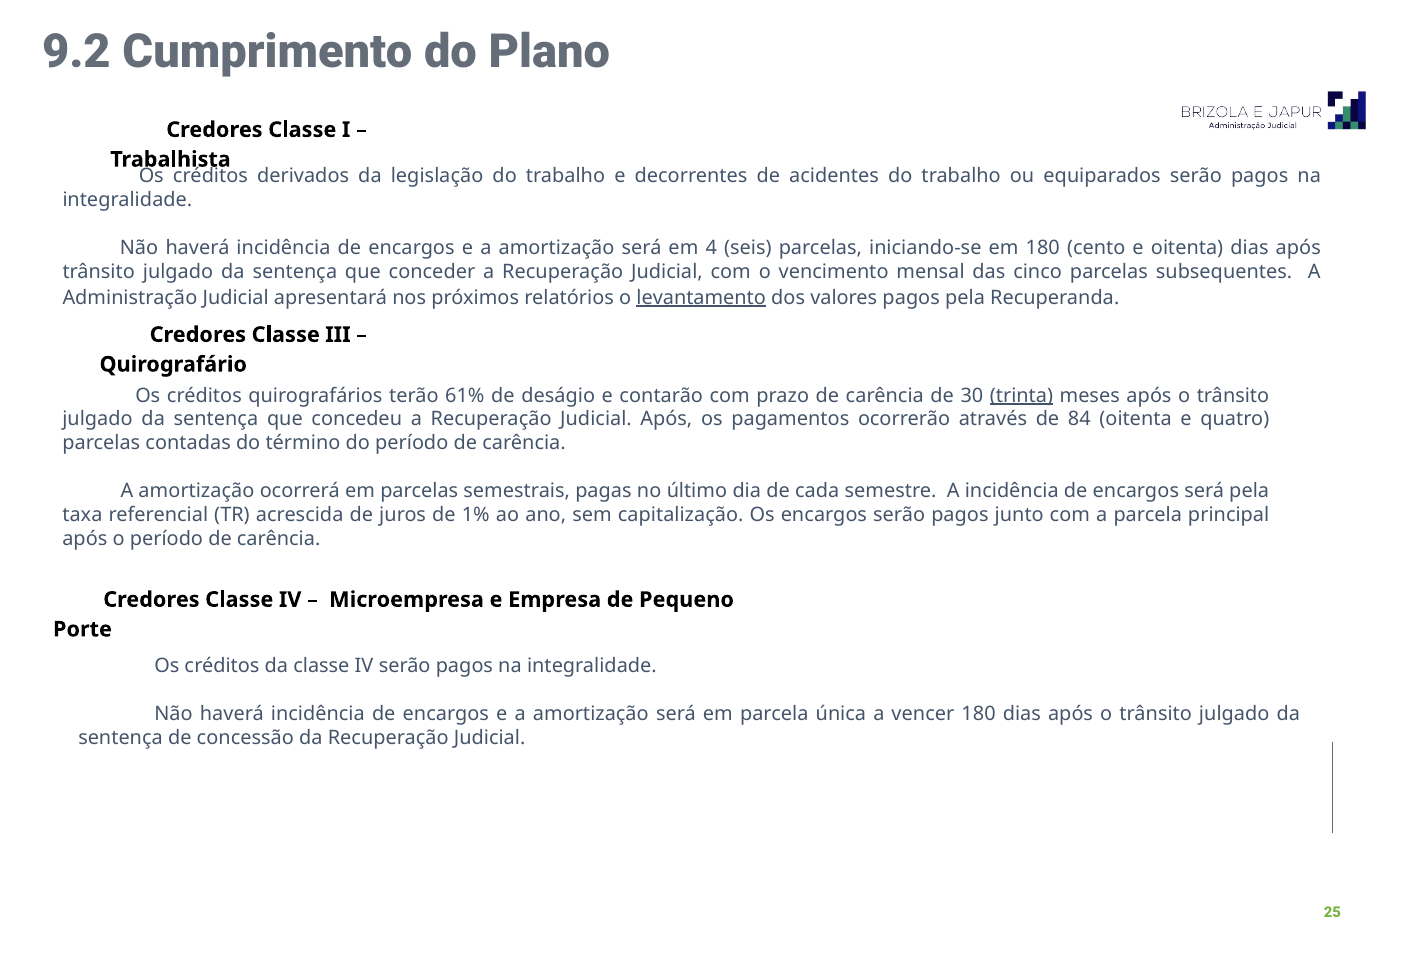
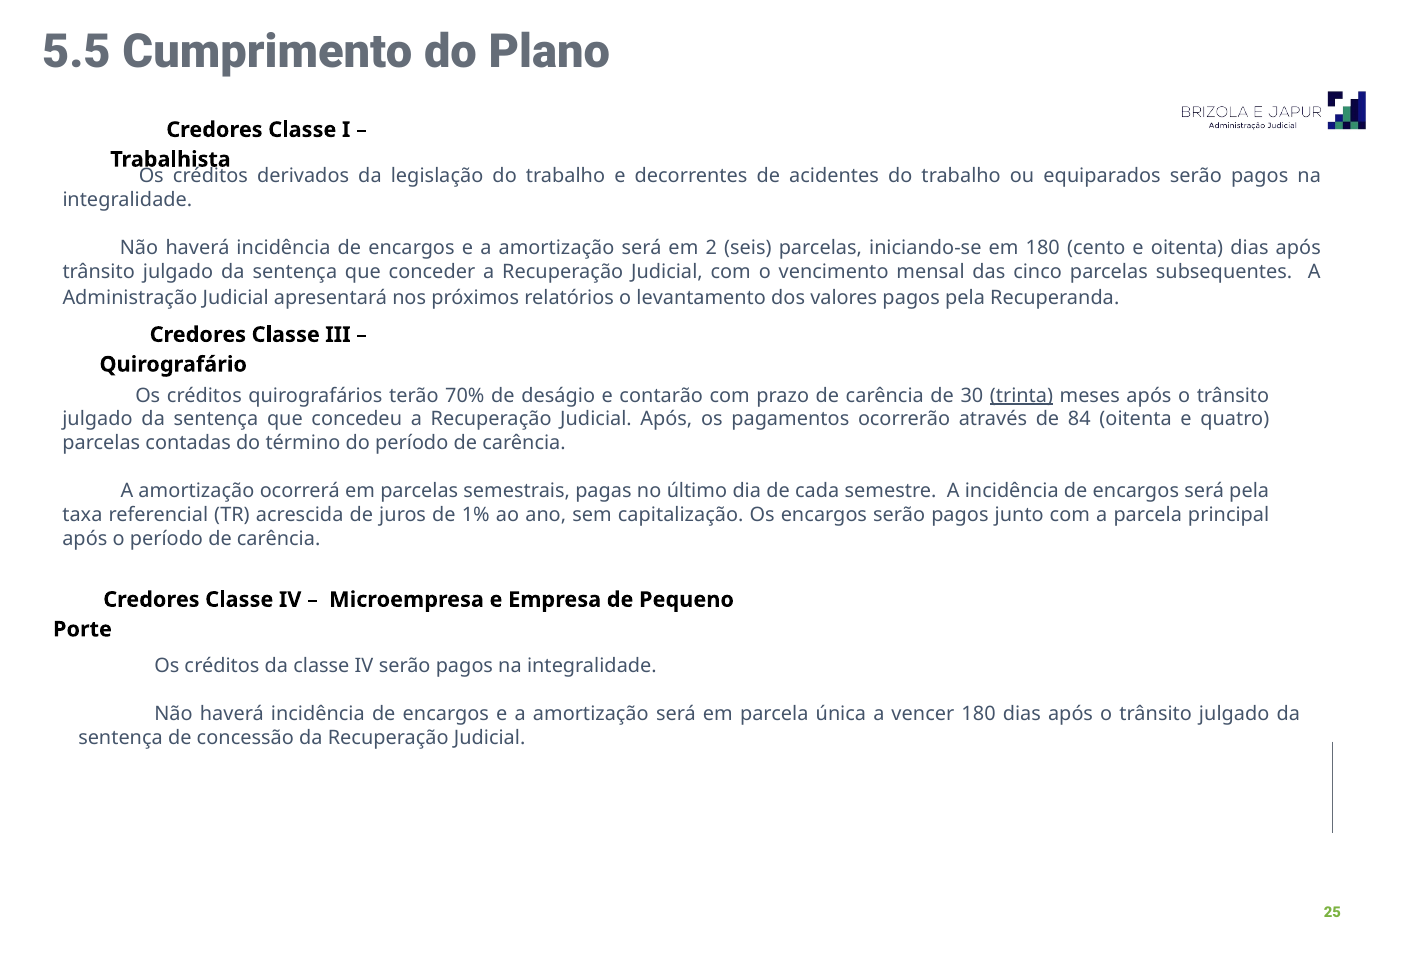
9.2: 9.2 -> 5.5 (76, 52)
4: 4 -> 2 (711, 248)
levantamento underline: present -> none (701, 297)
61%: 61% -> 70% (465, 395)
